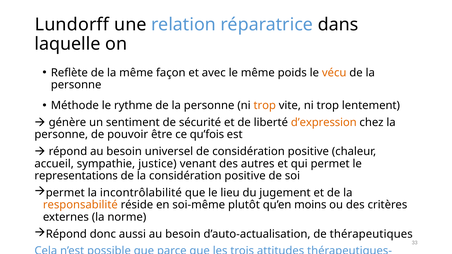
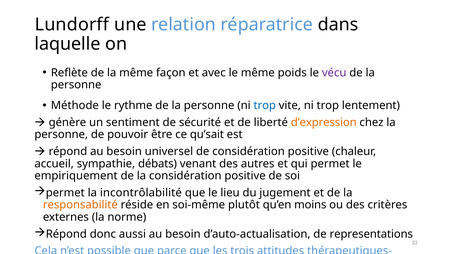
vécu colour: orange -> purple (334, 73)
trop colour: orange -> blue (265, 106)
qu’fois: qu’fois -> qu’sait (207, 135)
justice: justice -> débats (158, 164)
representations: representations -> empiriquement (76, 176)
thérapeutiques: thérapeutiques -> representations (371, 234)
